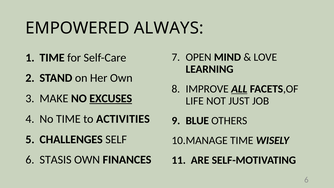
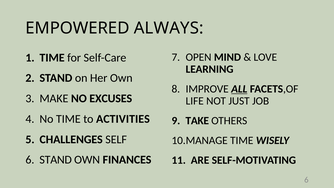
EXCUSES underline: present -> none (111, 98)
BLUE: BLUE -> TAKE (197, 121)
6 STASIS: STASIS -> STAND (56, 160)
